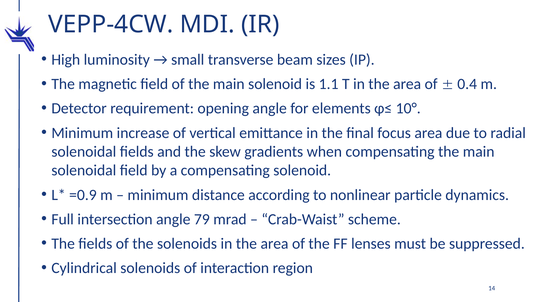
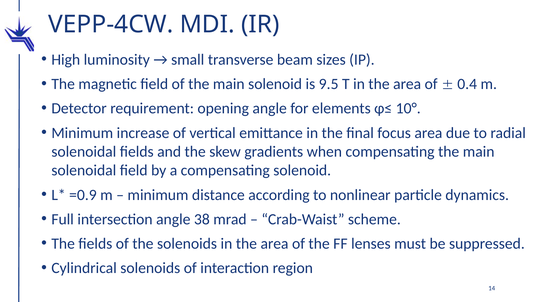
1.1: 1.1 -> 9.5 (329, 84)
79: 79 -> 38 (202, 219)
